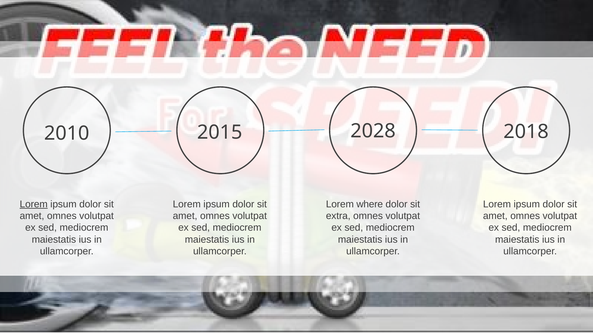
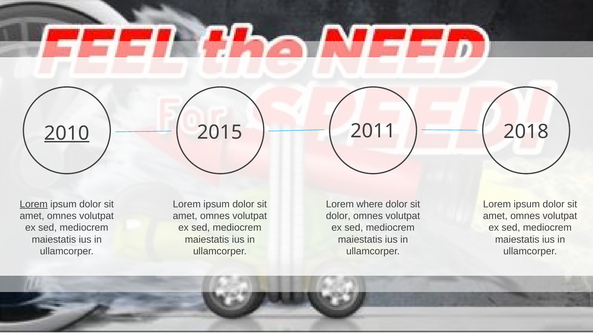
2010 underline: none -> present (67, 133)
2028: 2028 -> 2011 (373, 131)
extra: extra -> dolor (338, 216)
